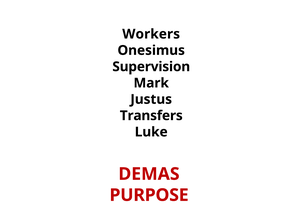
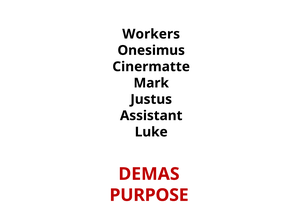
Supervision: Supervision -> Cinermatte (151, 67)
Transfers: Transfers -> Assistant (151, 116)
